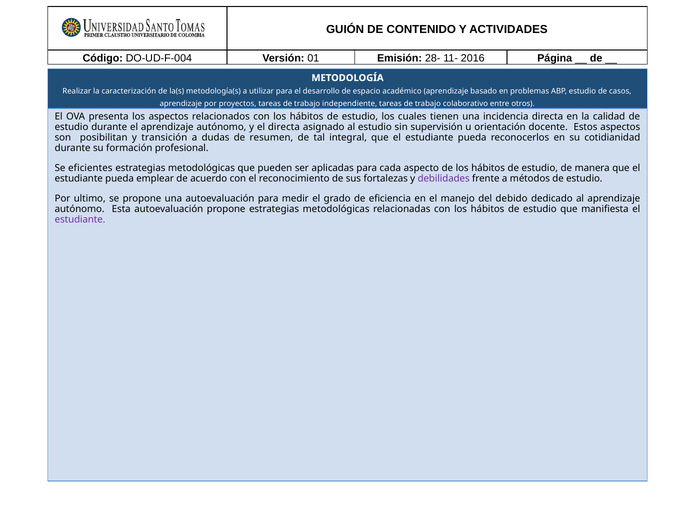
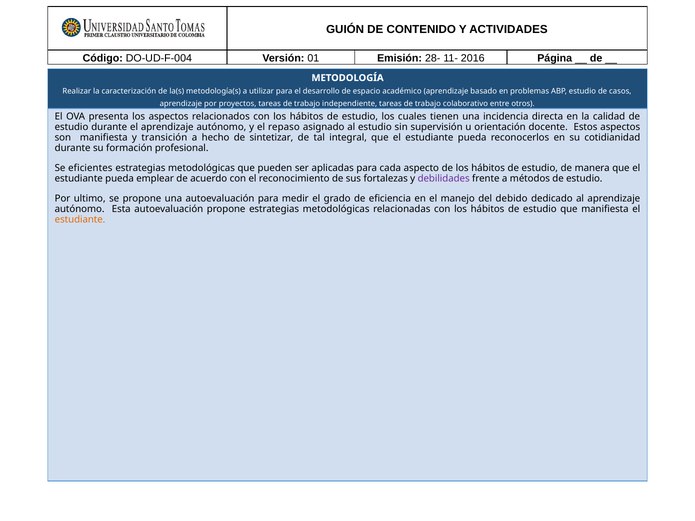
el directa: directa -> repaso (284, 127)
son posibilitan: posibilitan -> manifiesta (104, 138)
dudas: dudas -> hecho (216, 138)
resumen: resumen -> sintetizar (271, 138)
estudiante colour: purple -> orange (80, 220)
